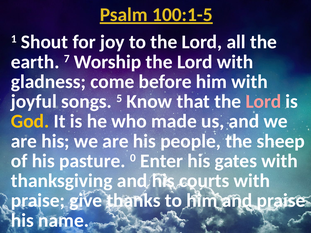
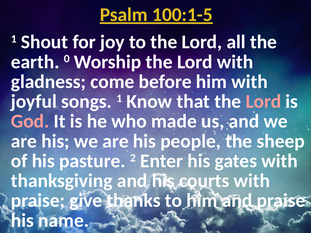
7: 7 -> 0 (67, 59)
songs 5: 5 -> 1 (119, 98)
God colour: yellow -> pink (30, 121)
0: 0 -> 2 (133, 158)
